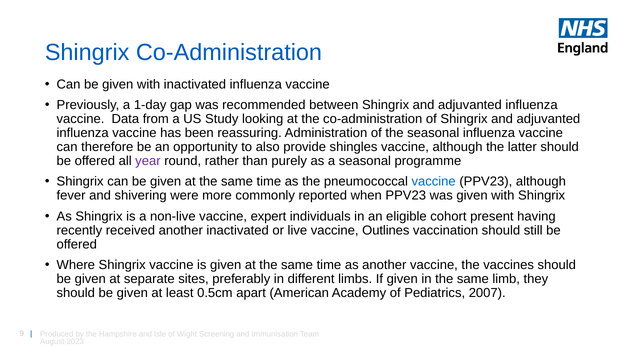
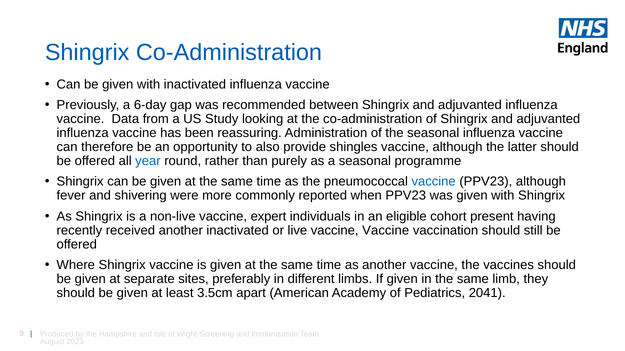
1-day: 1-day -> 6-day (150, 105)
year colour: purple -> blue (148, 161)
vaccine Outlines: Outlines -> Vaccine (386, 231)
0.5cm: 0.5cm -> 3.5cm (215, 294)
2007: 2007 -> 2041 (487, 294)
